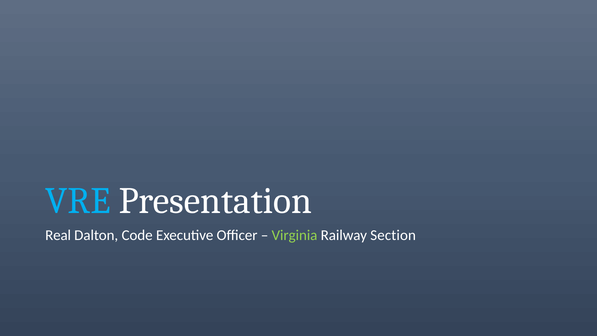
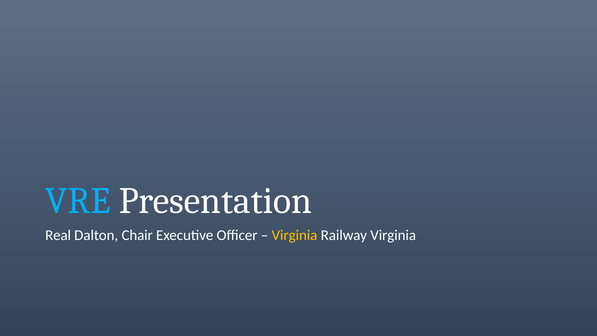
Code: Code -> Chair (137, 235)
Virginia colour: light green -> yellow (295, 235)
Railway Section: Section -> Virginia (393, 235)
